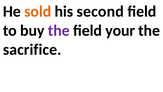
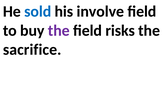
sold colour: orange -> blue (38, 11)
second: second -> involve (100, 11)
your: your -> risks (120, 30)
